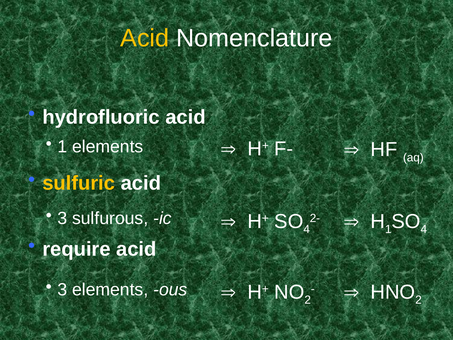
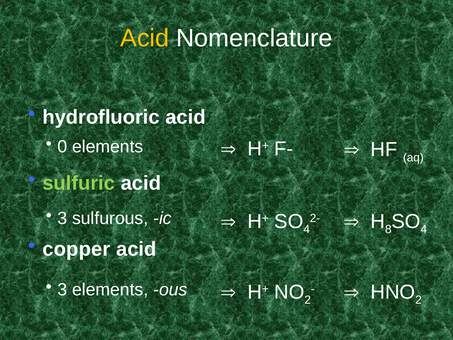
1: 1 -> 0 (62, 147)
sulfuric colour: yellow -> light green (79, 183)
1: 1 -> 8 (388, 229)
require: require -> copper (76, 249)
